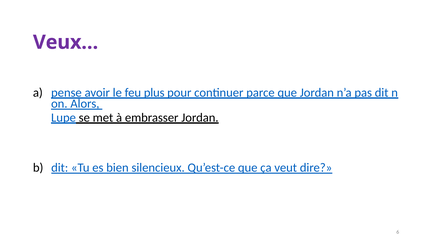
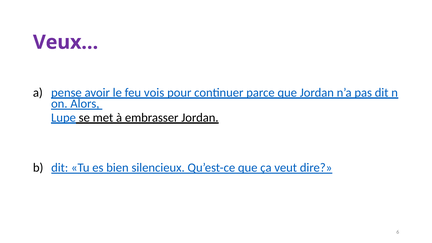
plus: plus -> vois (154, 93)
